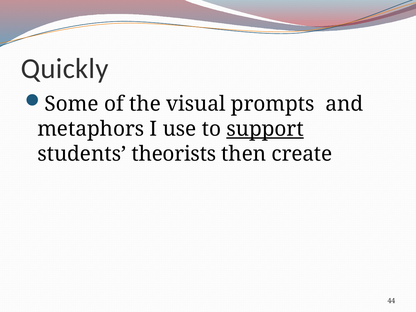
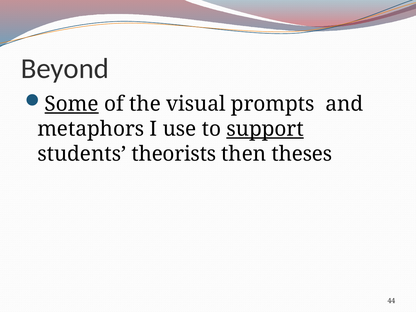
Quickly: Quickly -> Beyond (65, 69)
Some underline: none -> present (72, 104)
create: create -> theses (302, 154)
